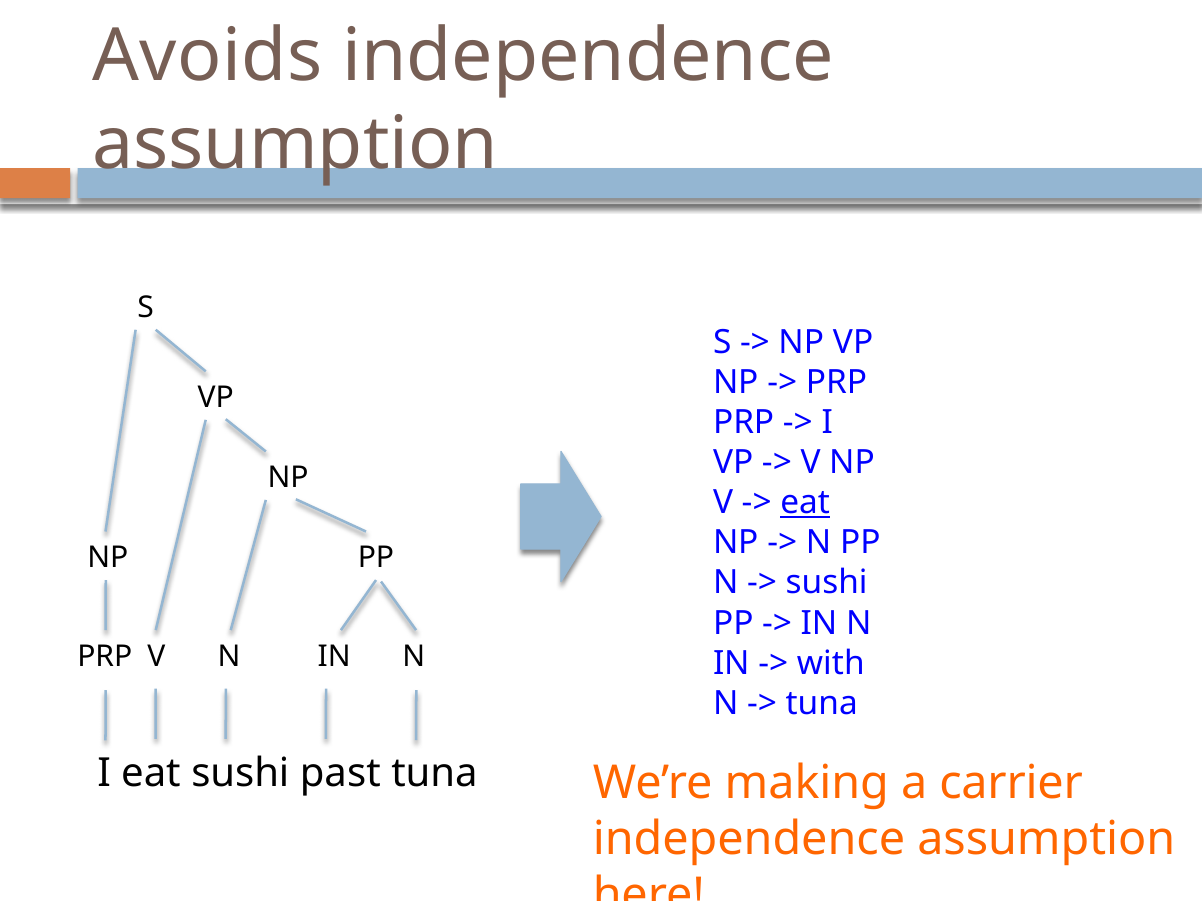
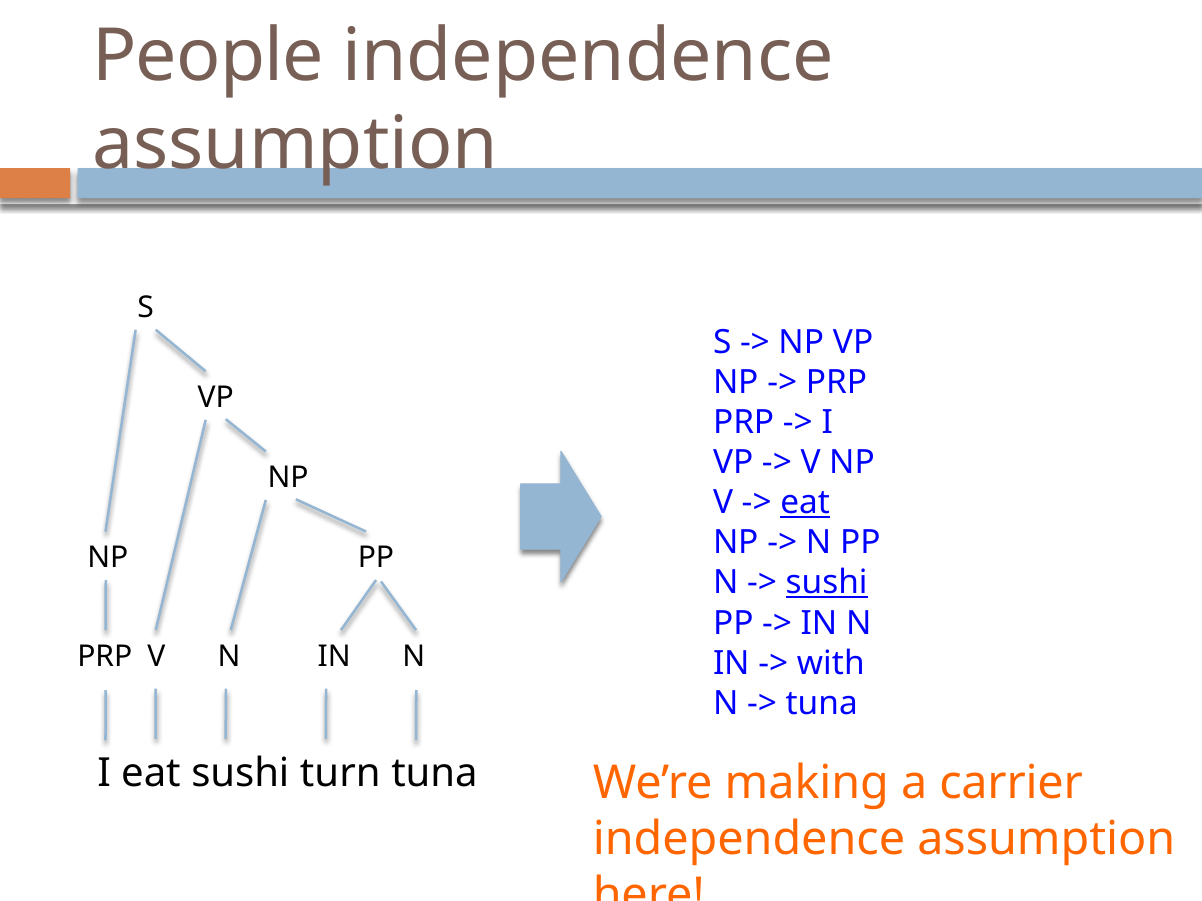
Avoids: Avoids -> People (208, 56)
sushi underline: none -> present (827, 583)
past: past -> turn (340, 773)
